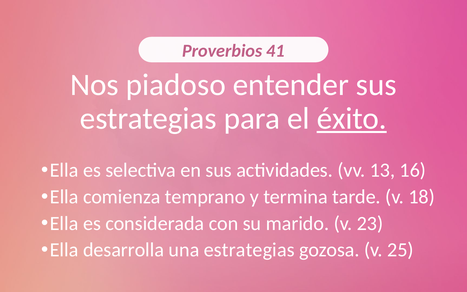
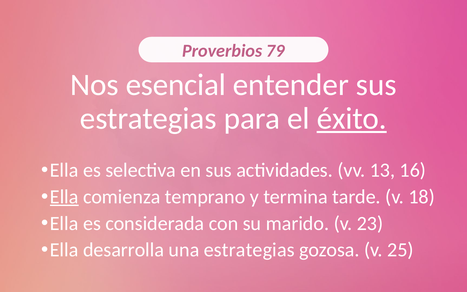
41: 41 -> 79 (275, 51)
piadoso: piadoso -> esencial (176, 85)
Ella underline: none -> present (64, 197)
